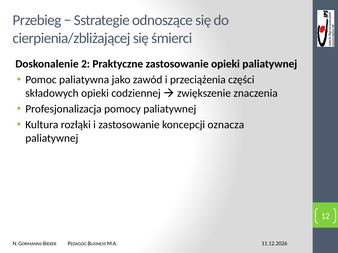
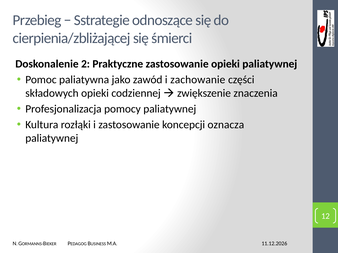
przeciążenia: przeciążenia -> zachowanie (198, 80)
